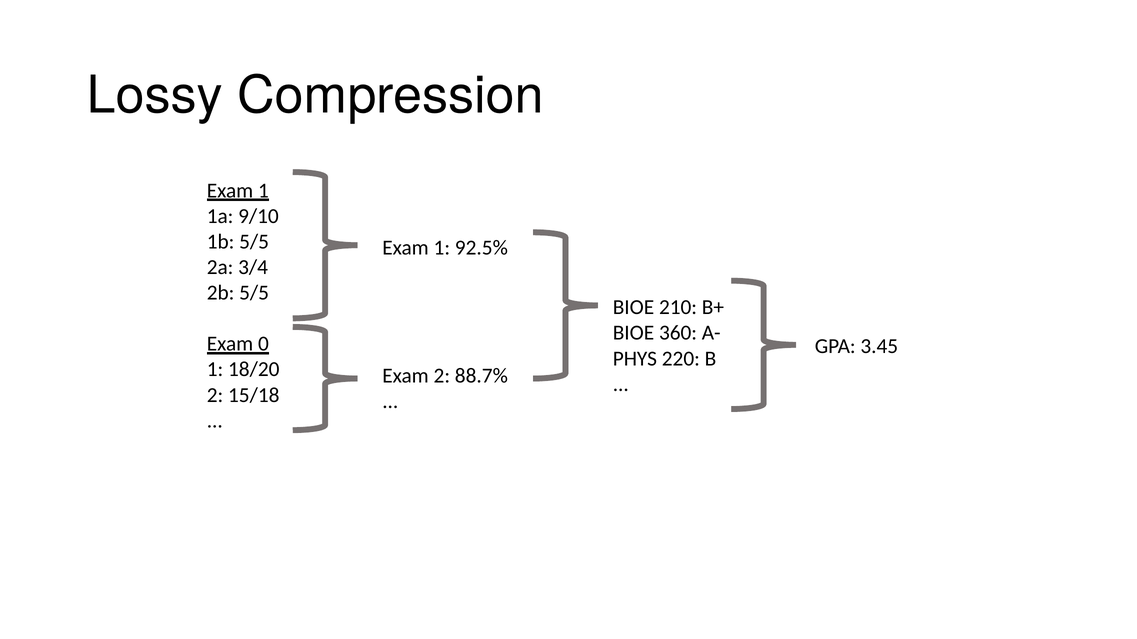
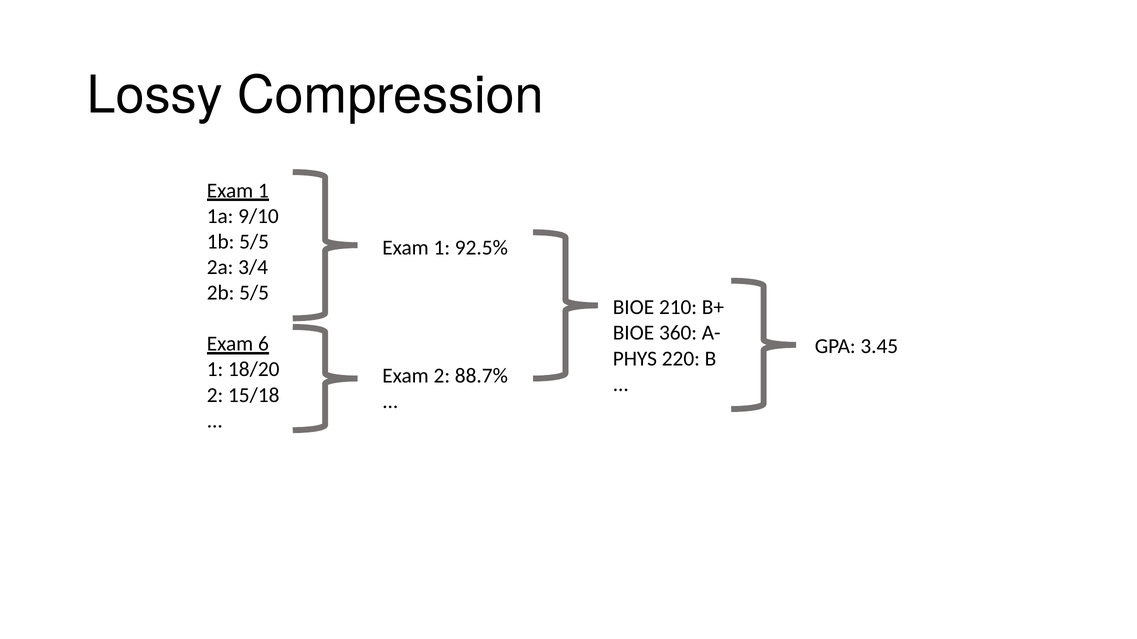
0: 0 -> 6 (263, 344)
